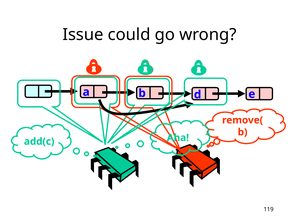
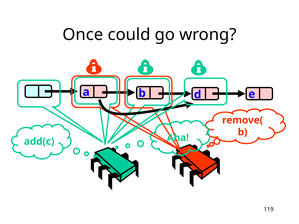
Issue: Issue -> Once (83, 35)
